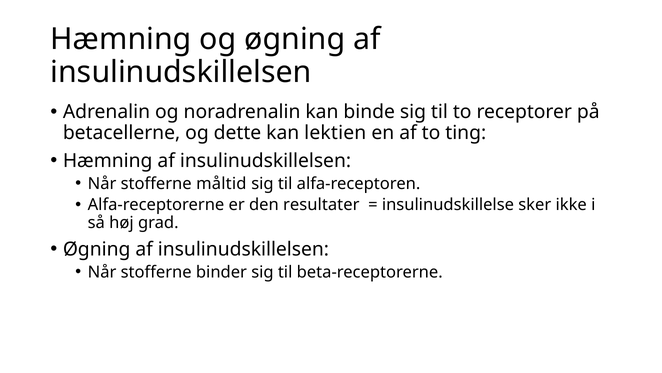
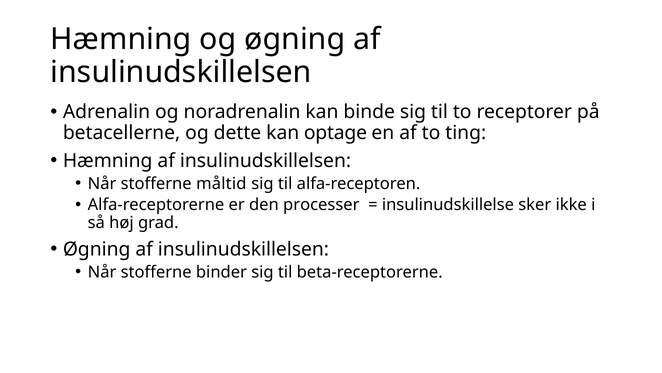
lektien: lektien -> optage (335, 133)
resultater: resultater -> processer (321, 205)
